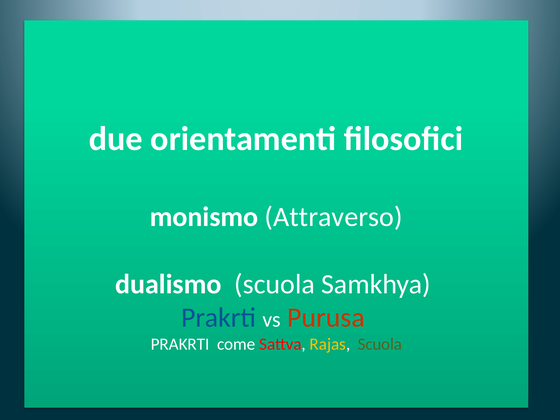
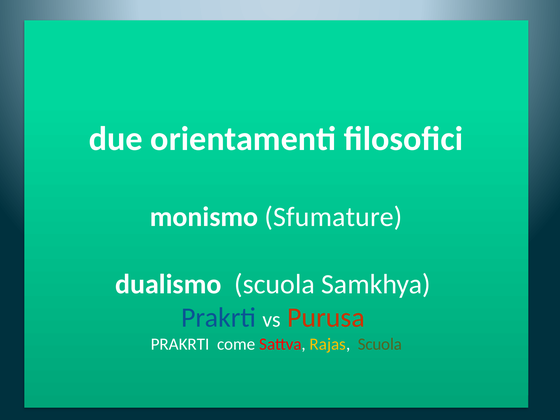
Attraverso: Attraverso -> Sfumature (334, 217)
